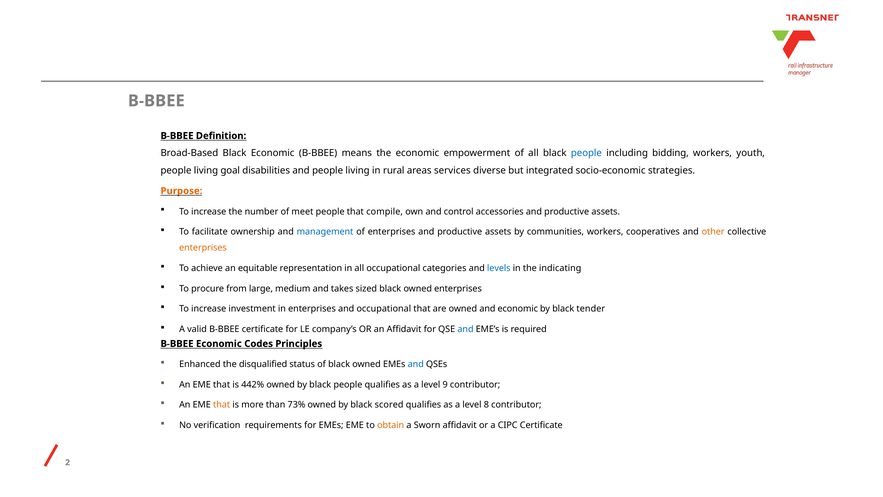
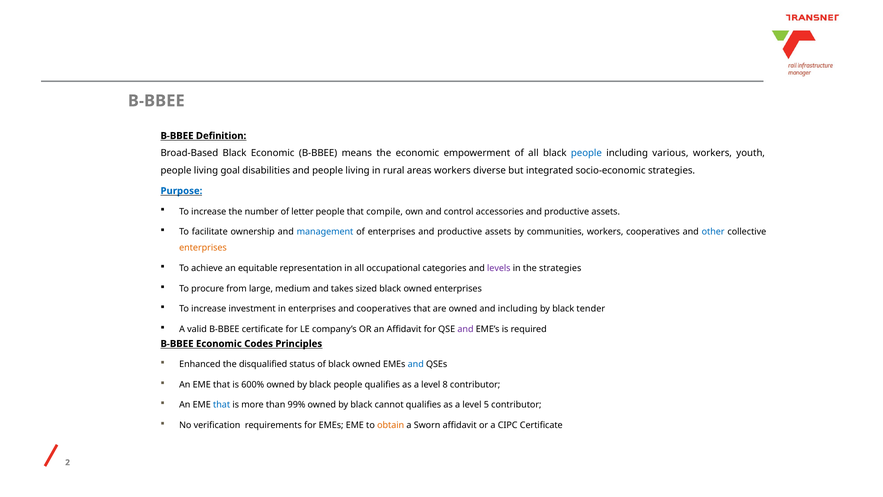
bidding: bidding -> various (670, 153)
areas services: services -> workers (452, 170)
Purpose colour: orange -> blue (181, 191)
meet: meet -> letter (302, 211)
other colour: orange -> blue (713, 232)
levels colour: blue -> purple (499, 268)
the indicating: indicating -> strategies (560, 268)
and occupational: occupational -> cooperatives (384, 309)
and economic: economic -> including (518, 309)
and colour: blue -> purple (466, 329)
442%: 442% -> 600% (253, 384)
9: 9 -> 8 (445, 384)
that colour: orange -> blue (222, 405)
73%: 73% -> 99% (296, 405)
scored: scored -> cannot (389, 405)
8: 8 -> 5 (486, 405)
